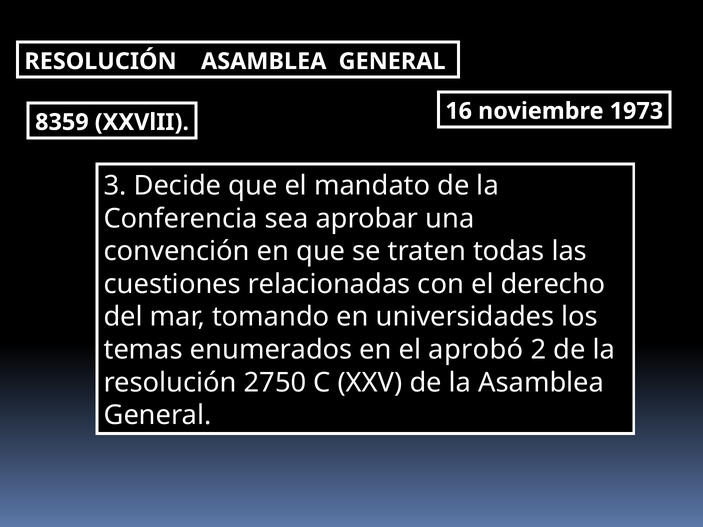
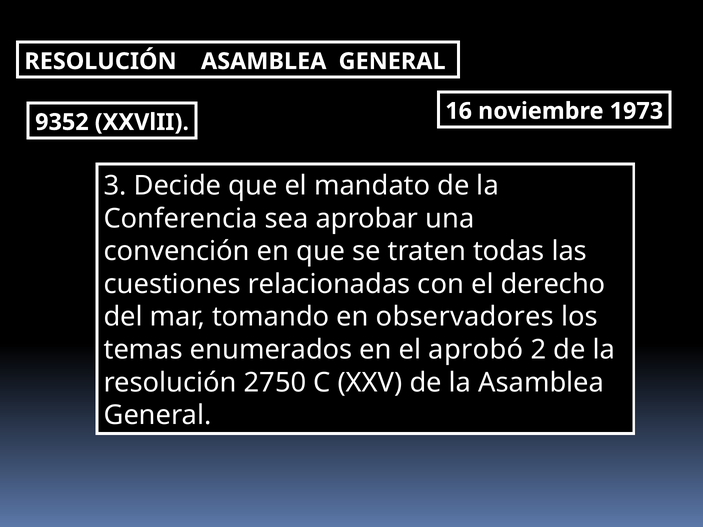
8359: 8359 -> 9352 (62, 122)
universidades: universidades -> observadores (465, 317)
